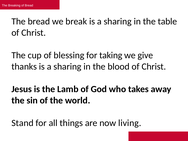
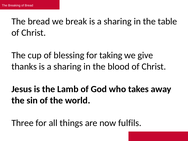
Stand: Stand -> Three (23, 123)
living: living -> fulfils (130, 123)
